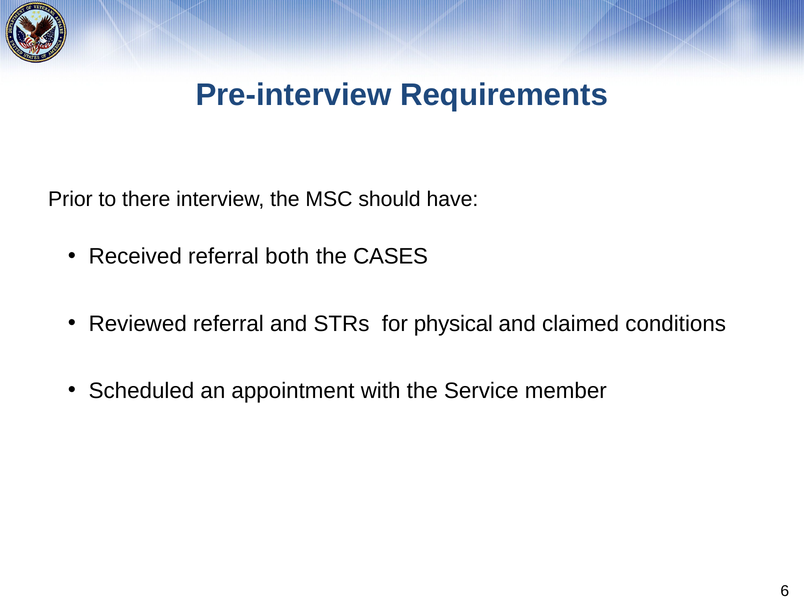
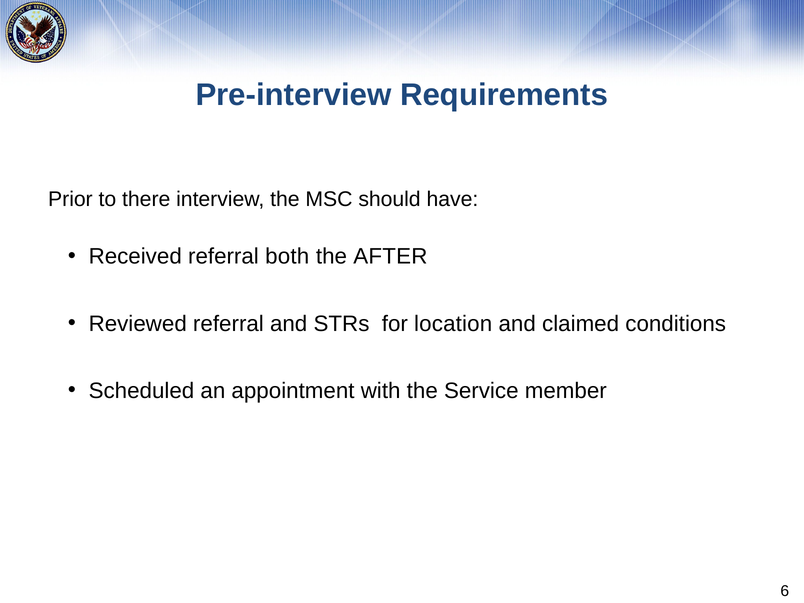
CASES: CASES -> AFTER (390, 257)
physical: physical -> location (453, 324)
